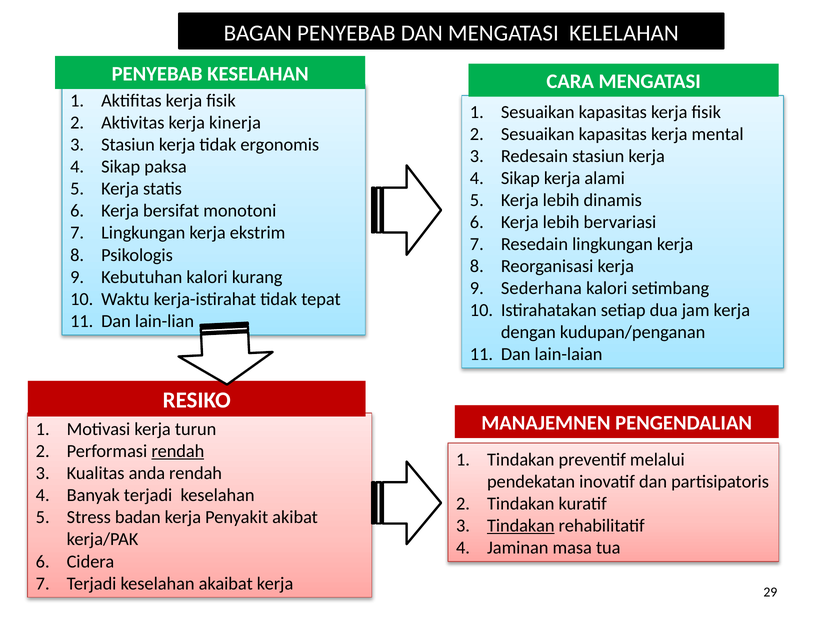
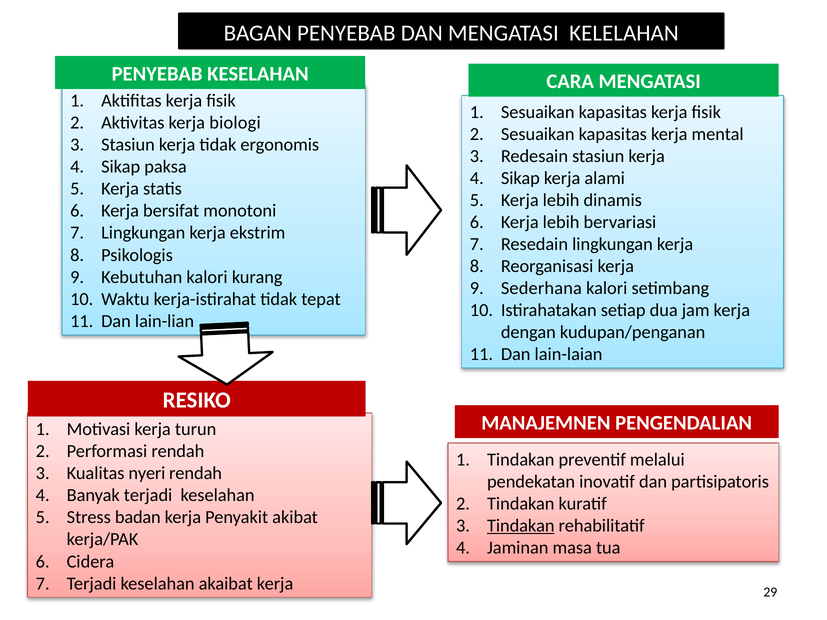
kinerja: kinerja -> biologi (235, 123)
rendah underline: present -> none (178, 451)
anda: anda -> nyeri (147, 474)
